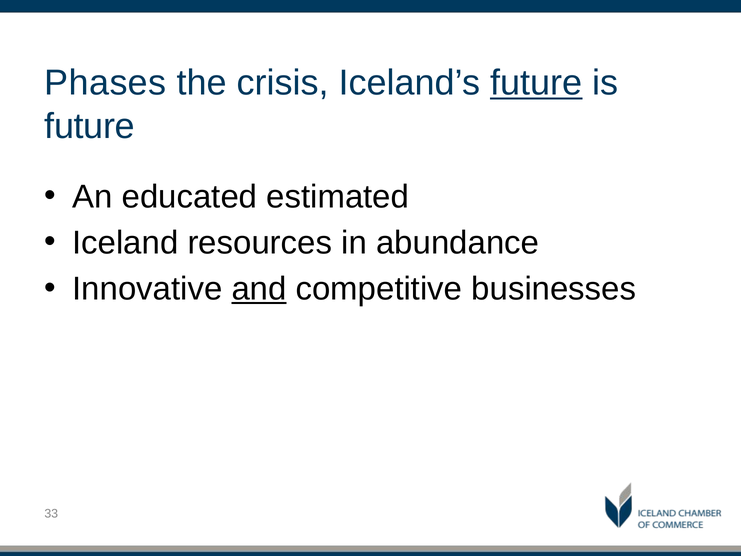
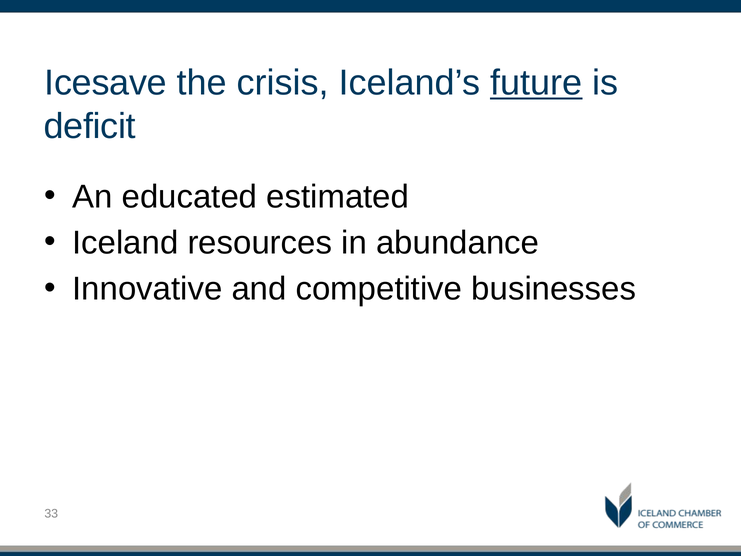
Phases: Phases -> Icesave (106, 83)
future: future -> deficit (90, 126)
and underline: present -> none (259, 289)
